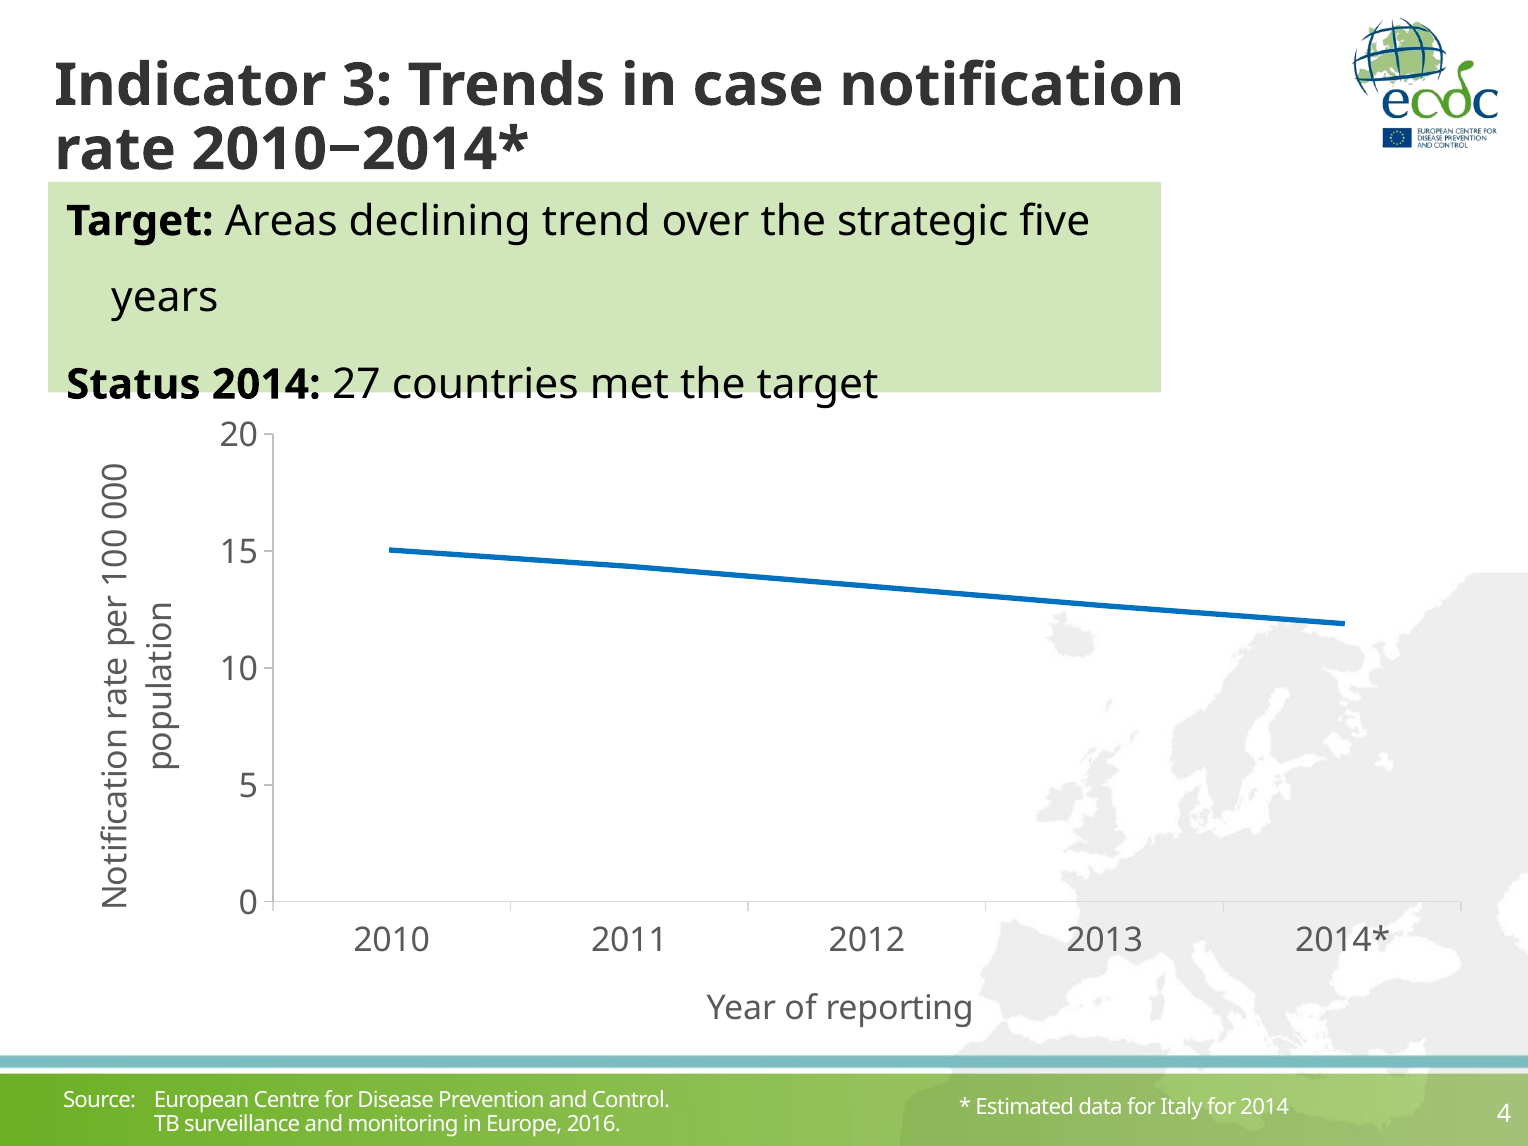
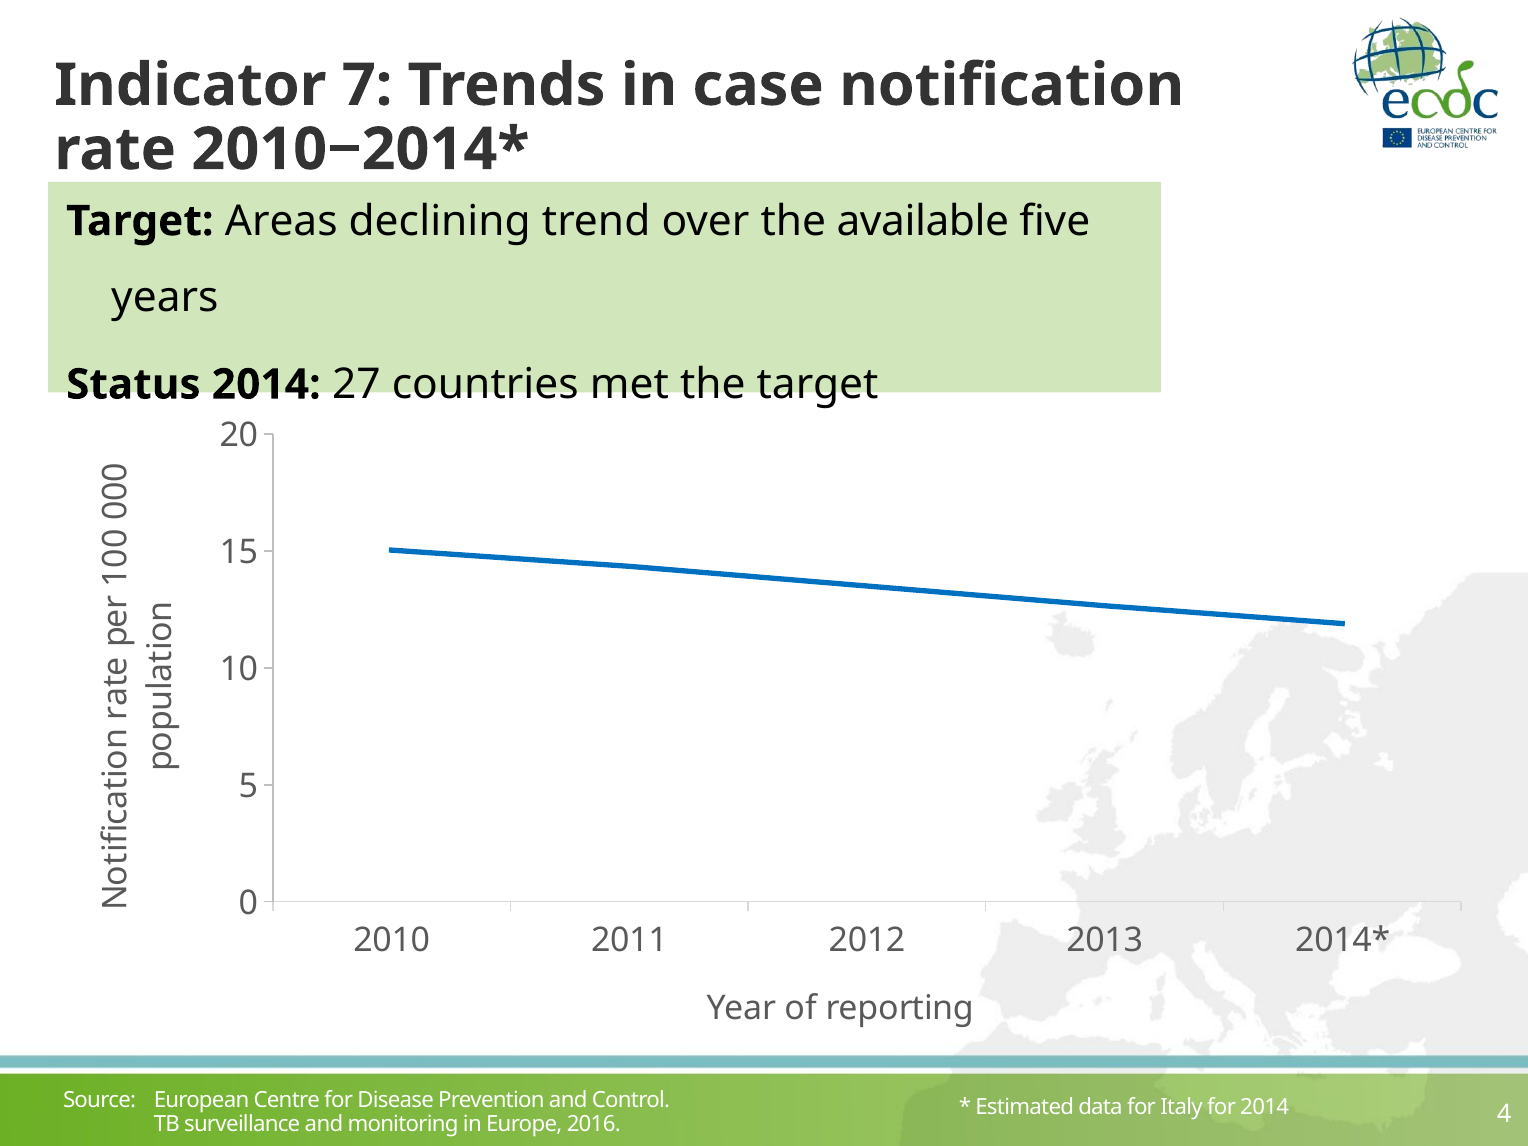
3: 3 -> 7 (367, 85)
strategic: strategic -> available (923, 221)
